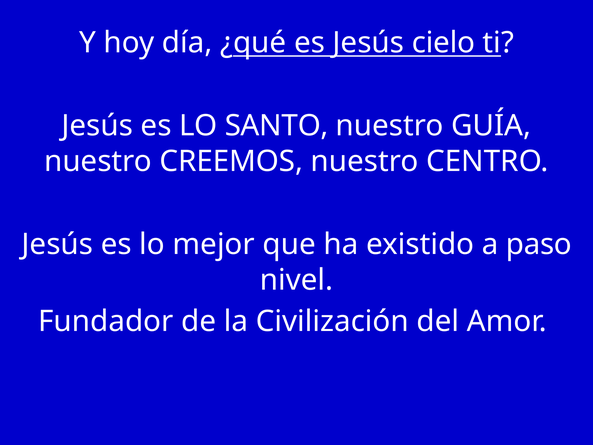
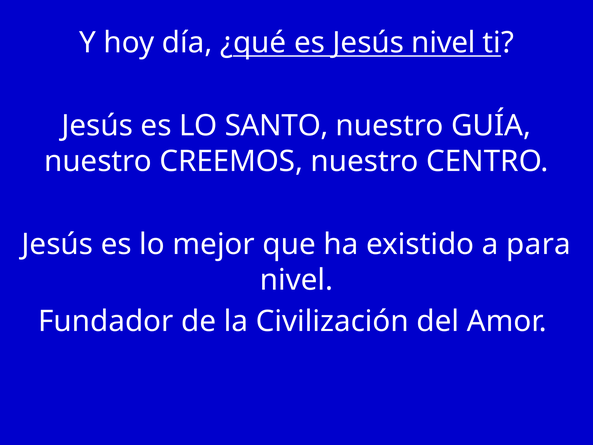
Jesús cielo: cielo -> nivel (443, 43)
paso: paso -> para (539, 244)
